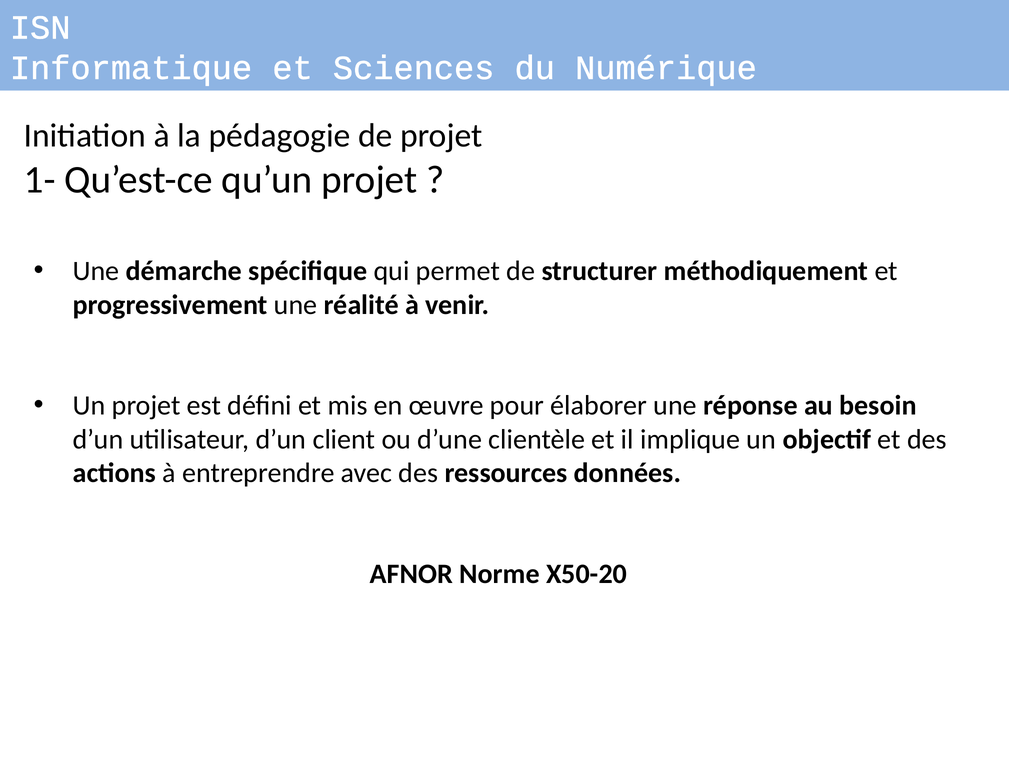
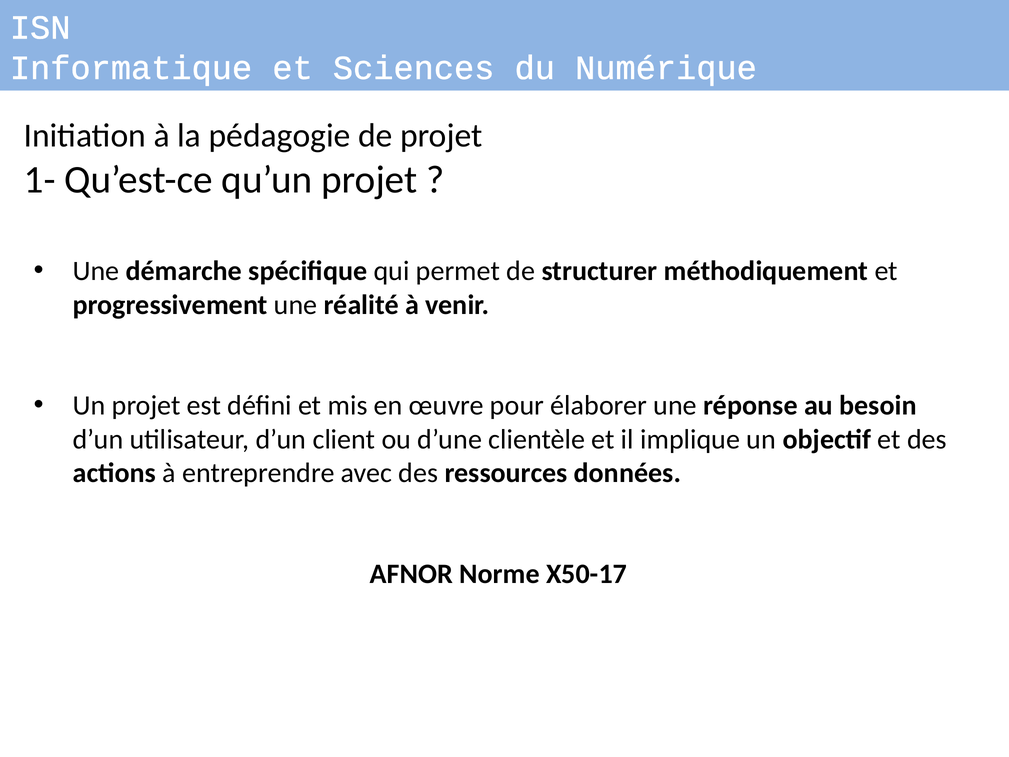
X50-20: X50-20 -> X50-17 (586, 574)
